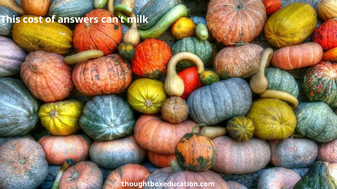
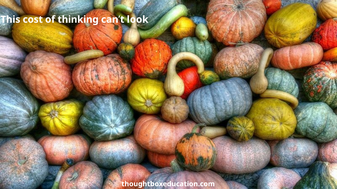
answers: answers -> thinking (78, 20)
milk: milk -> look (138, 20)
